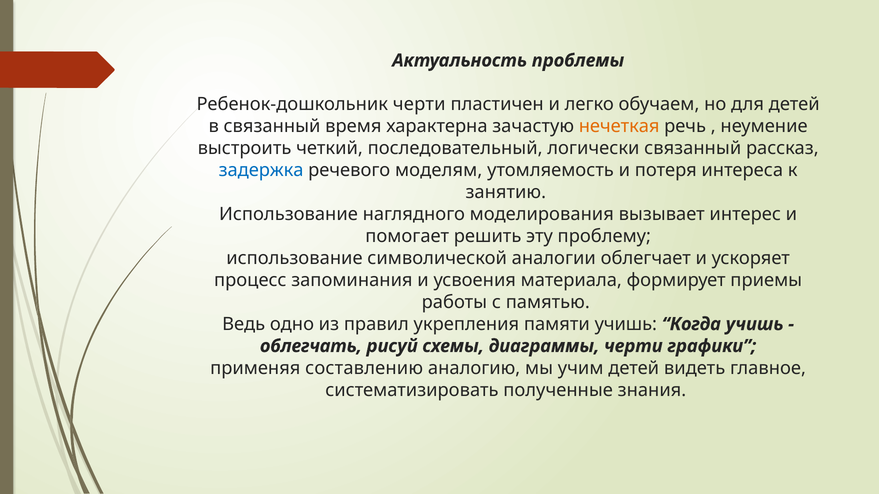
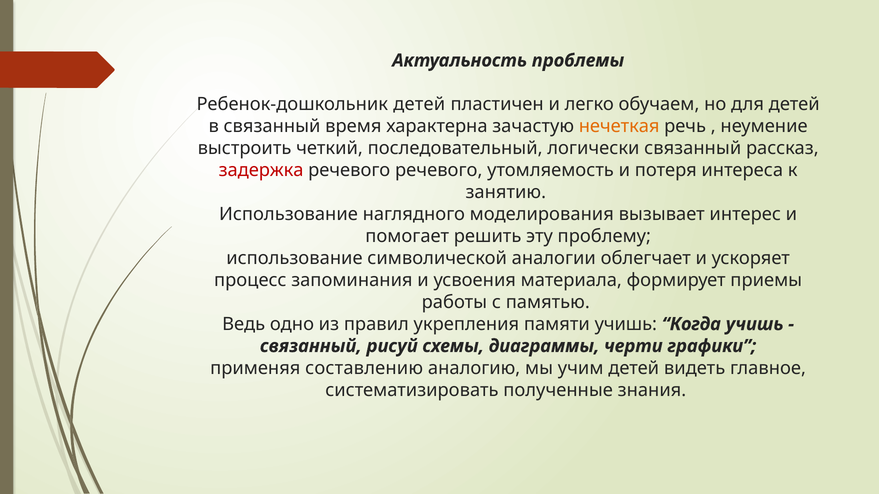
Ребенок-дошкольник черти: черти -> детей (419, 105)
задержка colour: blue -> red (261, 170)
речевого моделям: моделям -> речевого (439, 170)
облегчать: облегчать -> связанный (311, 346)
